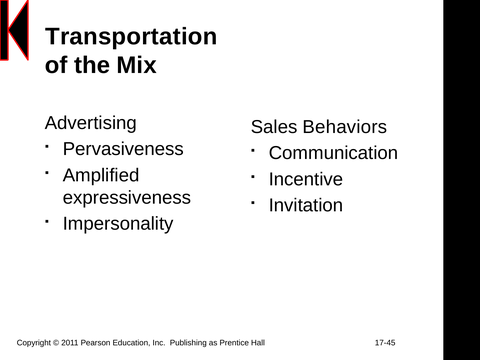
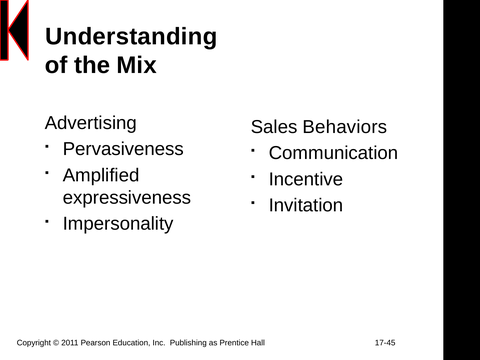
Transportation: Transportation -> Understanding (131, 36)
